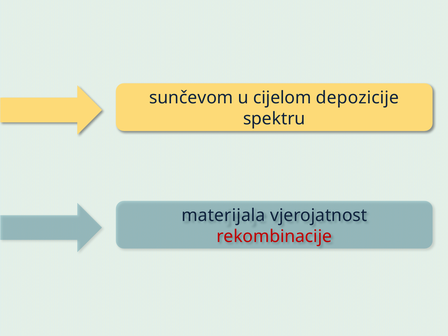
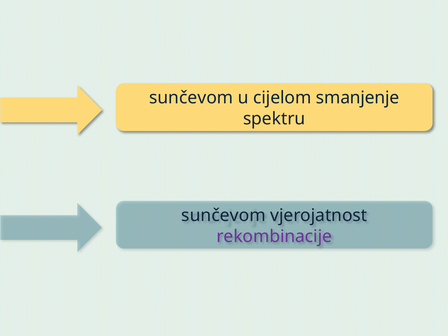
depozicije: depozicije -> smanjenje (358, 98)
materijala: materijala -> sunčevom (223, 215)
rekombinacije colour: red -> purple (274, 236)
